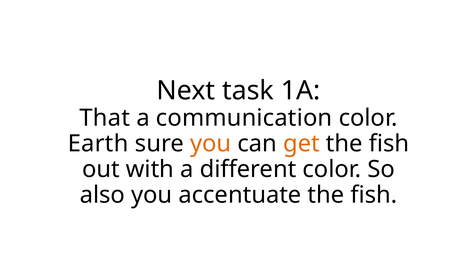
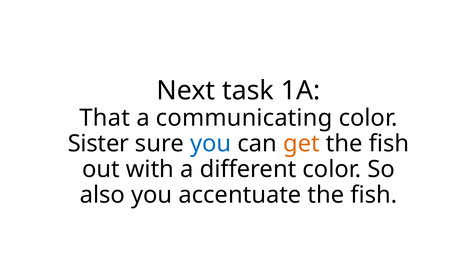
communication: communication -> communicating (244, 118)
Earth: Earth -> Sister (98, 143)
you colour: orange -> blue (211, 143)
